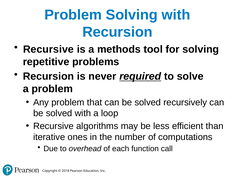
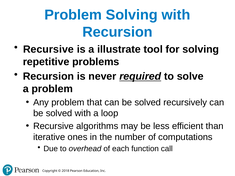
methods: methods -> illustrate (119, 49)
